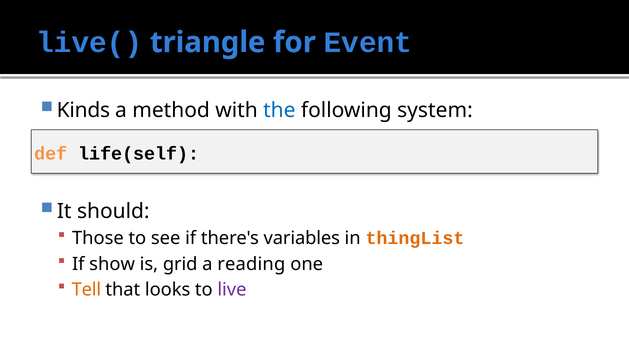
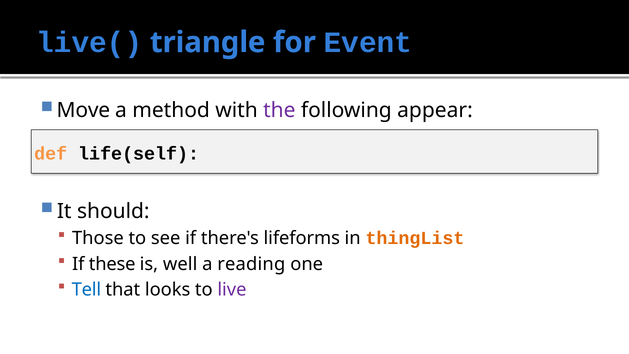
Kinds: Kinds -> Move (83, 110)
the colour: blue -> purple (279, 110)
system: system -> appear (435, 110)
variables: variables -> lifeforms (302, 238)
show: show -> these (112, 264)
grid: grid -> well (180, 264)
Tell colour: orange -> blue (86, 289)
